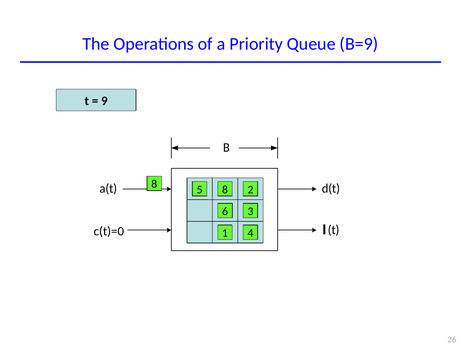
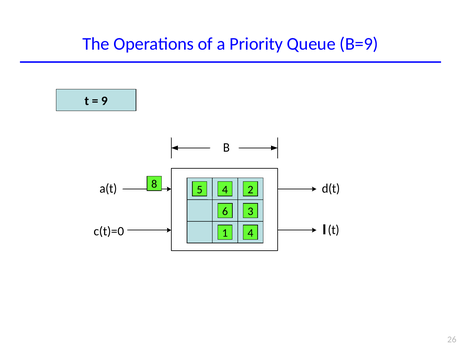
8 8: 8 -> 4 (225, 190)
